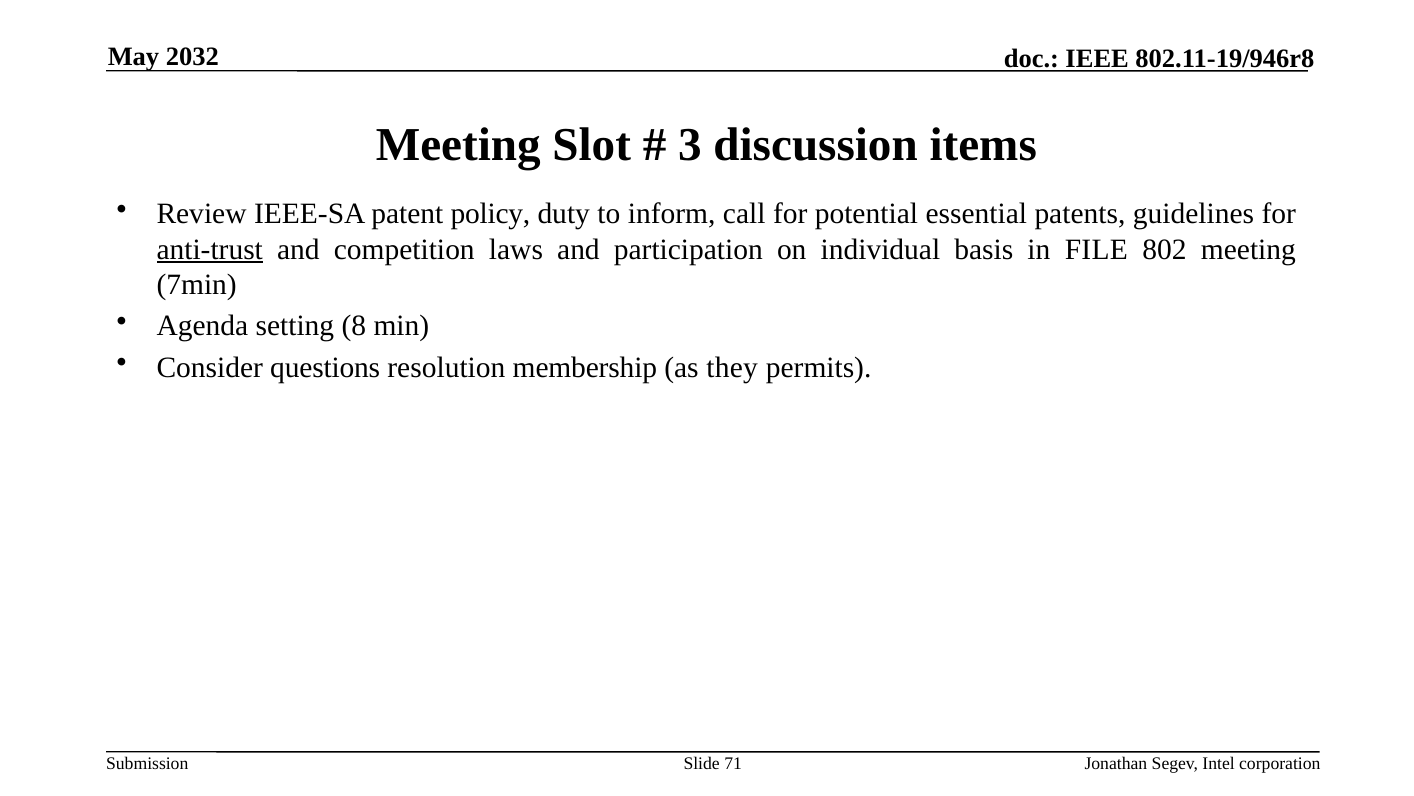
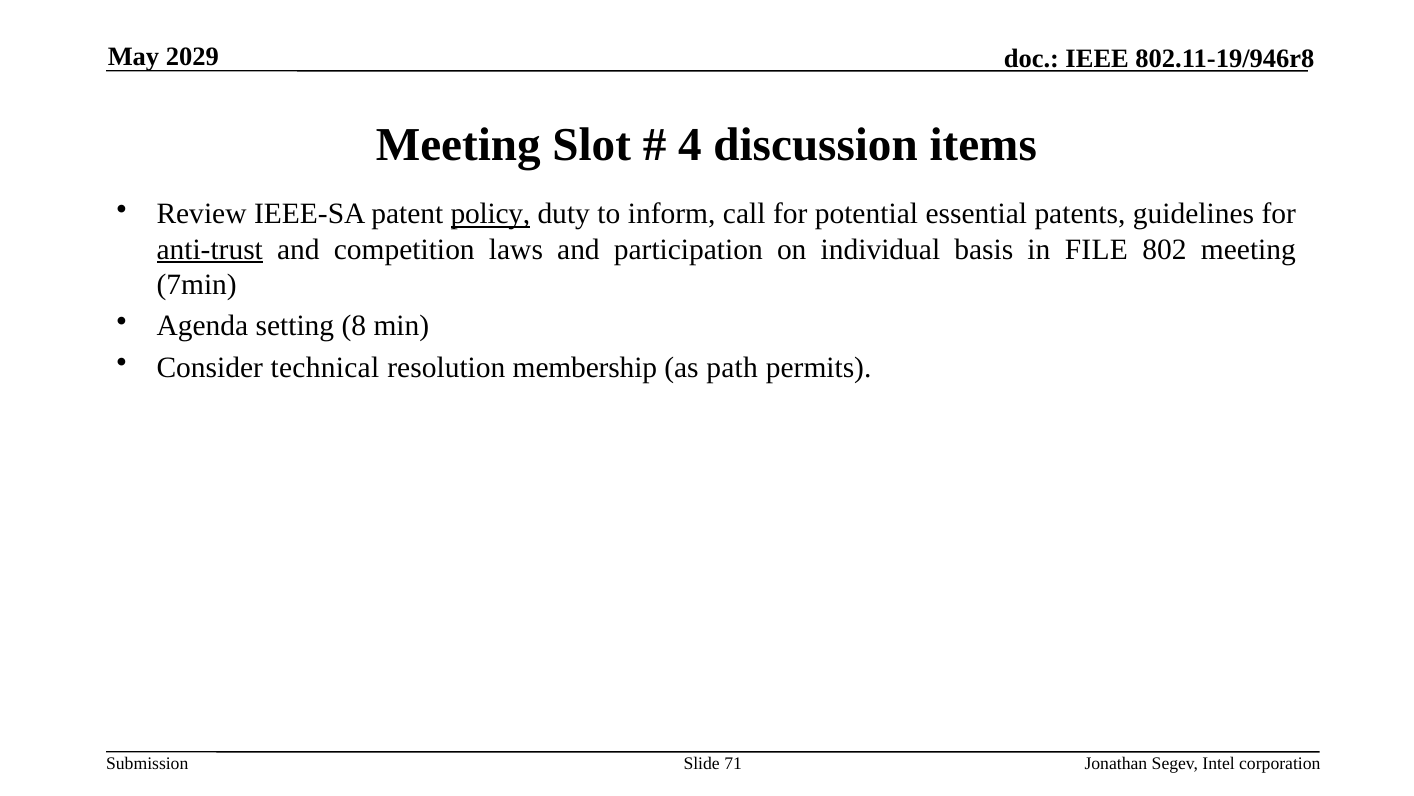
2032: 2032 -> 2029 (192, 56)
3: 3 -> 4 (690, 145)
policy underline: none -> present (490, 214)
questions: questions -> technical (325, 367)
they: they -> path (732, 367)
